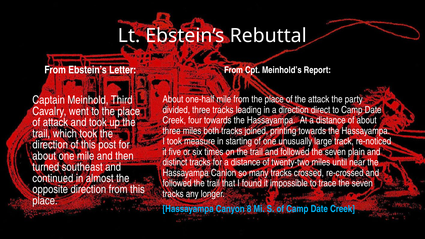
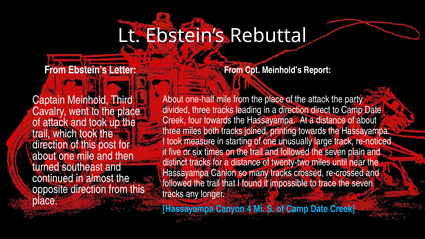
8: 8 -> 4 (249, 209)
